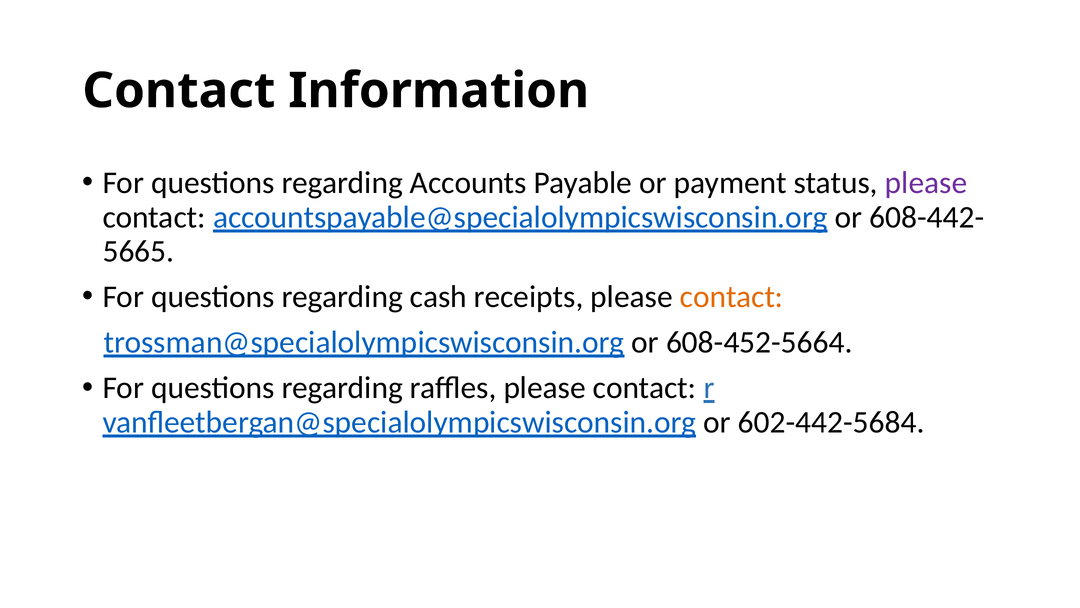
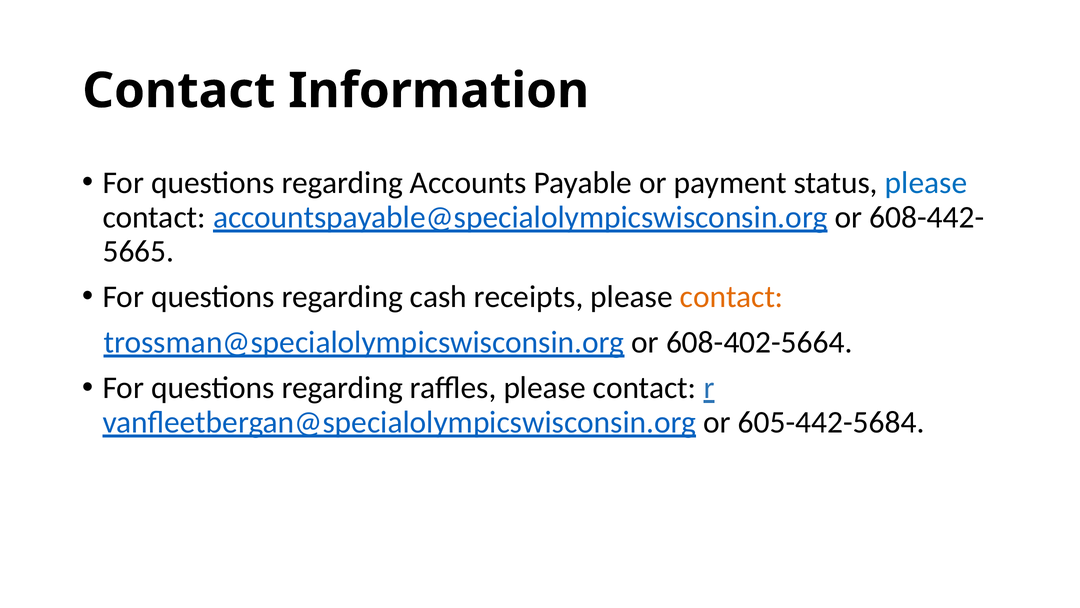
please colour: purple -> blue (926, 183)
608-452-5664: 608-452-5664 -> 608-402-5664 (759, 342)
602-442-5684: 602-442-5684 -> 605-442-5684 (831, 422)
